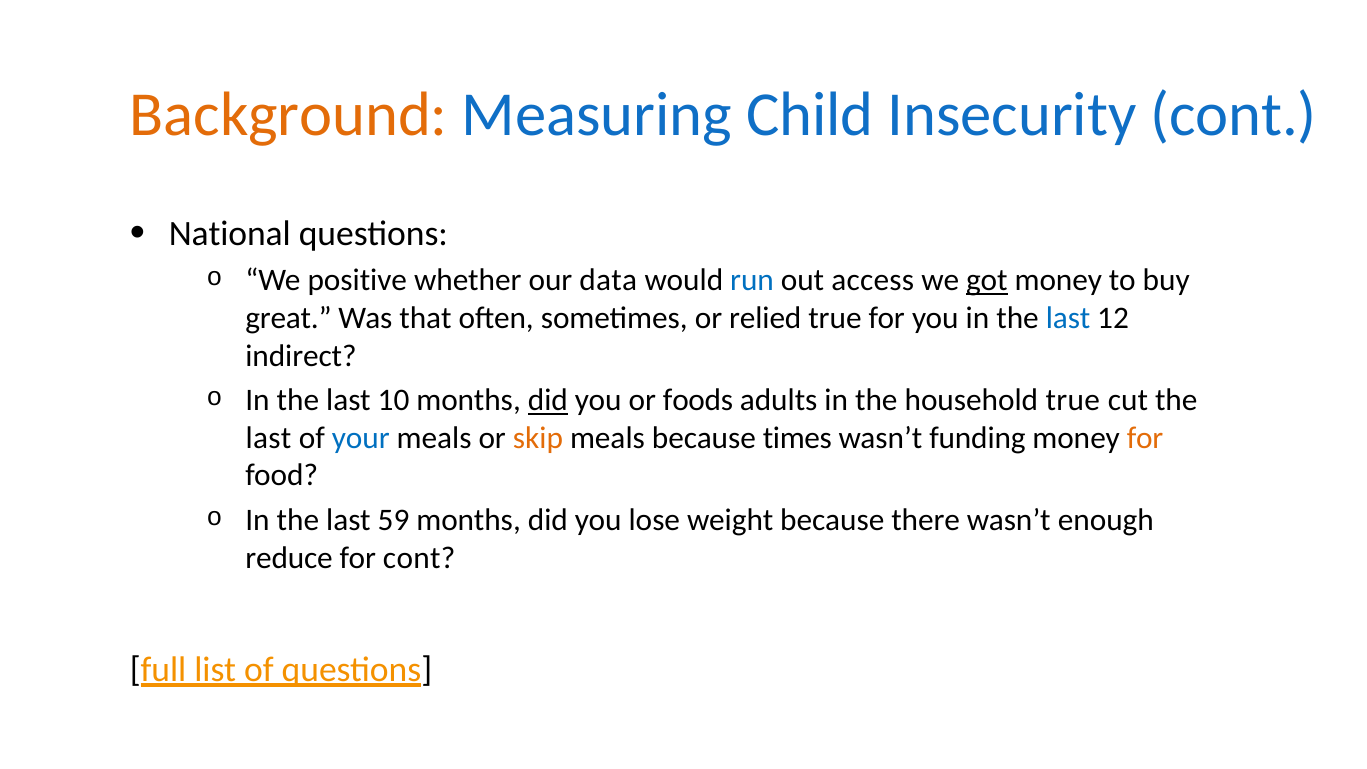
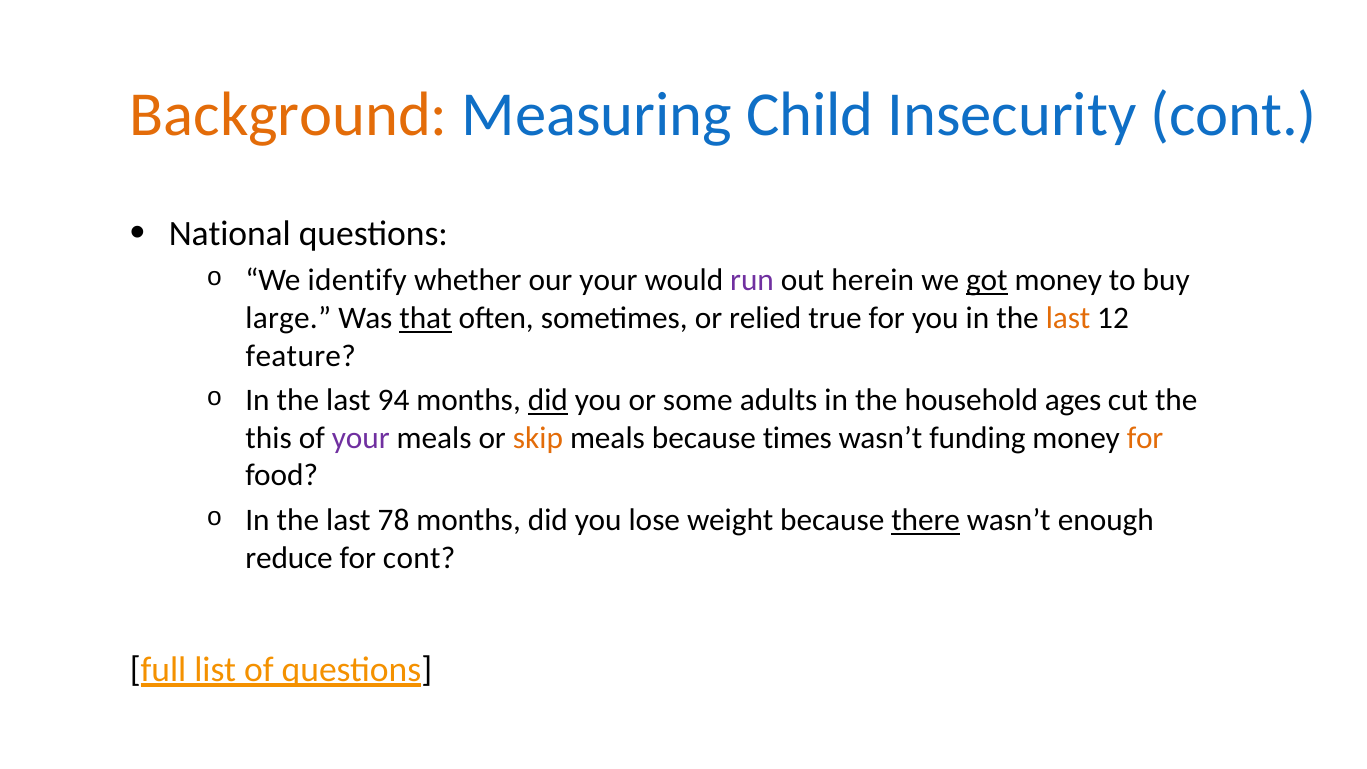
positive: positive -> identify (357, 281)
our data: data -> your (608, 281)
run colour: blue -> purple (752, 281)
access: access -> herein (873, 281)
great: great -> large (288, 318)
that underline: none -> present (425, 318)
last colour: blue -> orange (1068, 318)
indirect: indirect -> feature (301, 356)
10: 10 -> 94 (394, 400)
foods: foods -> some (698, 400)
household true: true -> ages (1073, 400)
last: last -> this (269, 438)
your colour: blue -> purple (361, 438)
59: 59 -> 78 (394, 520)
there underline: none -> present (926, 520)
